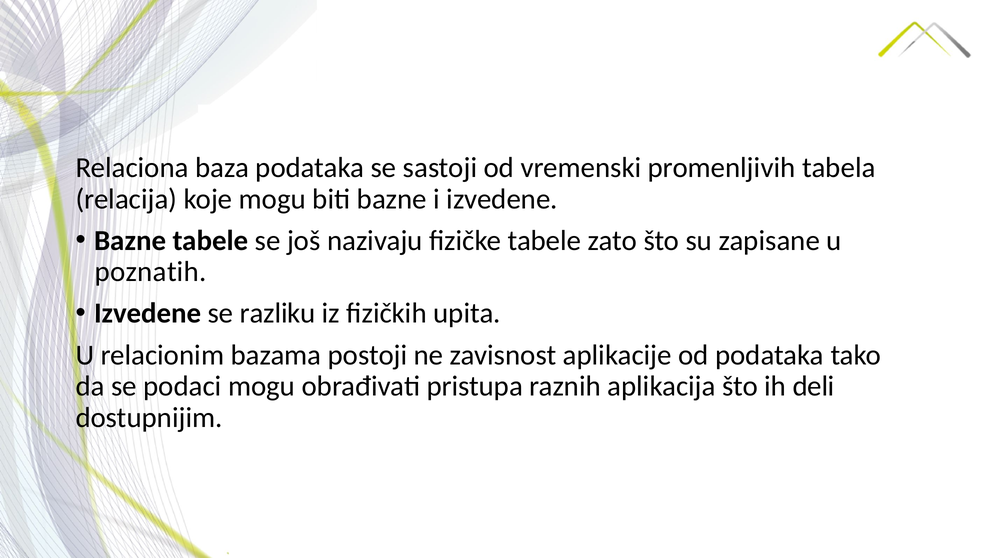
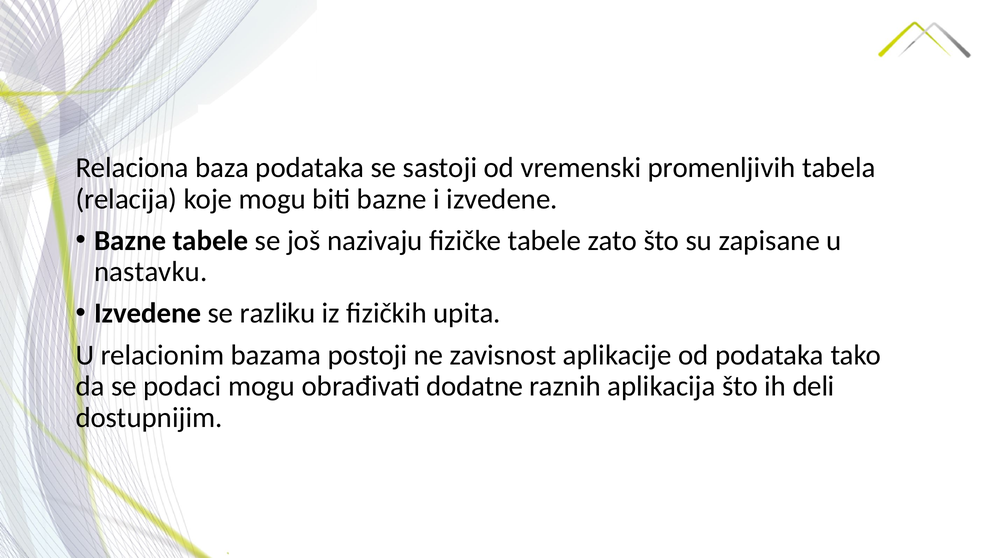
poznatih: poznatih -> nastavku (151, 272)
pristupa: pristupa -> dodatne (475, 386)
